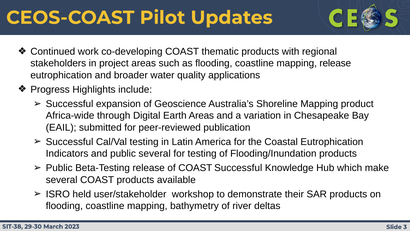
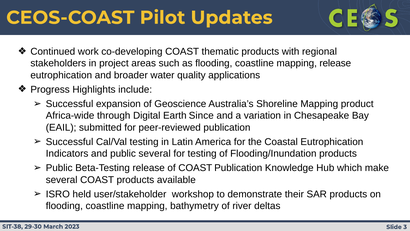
Earth Areas: Areas -> Since (201, 116)
COAST Successful: Successful -> Publication (238, 168)
